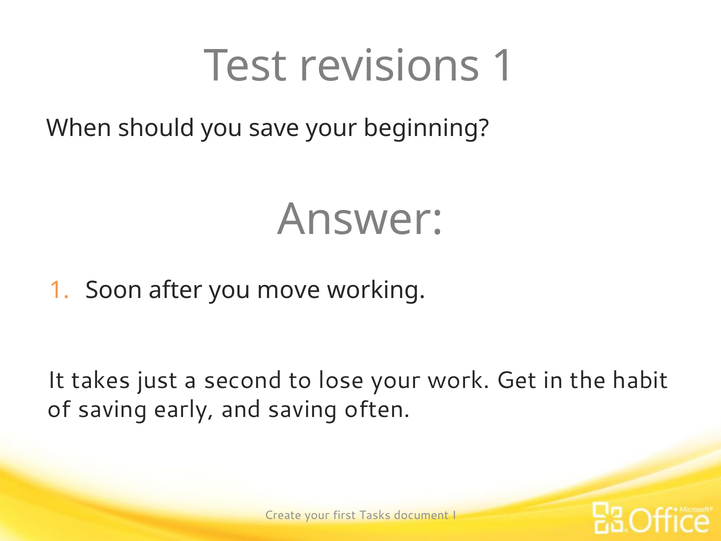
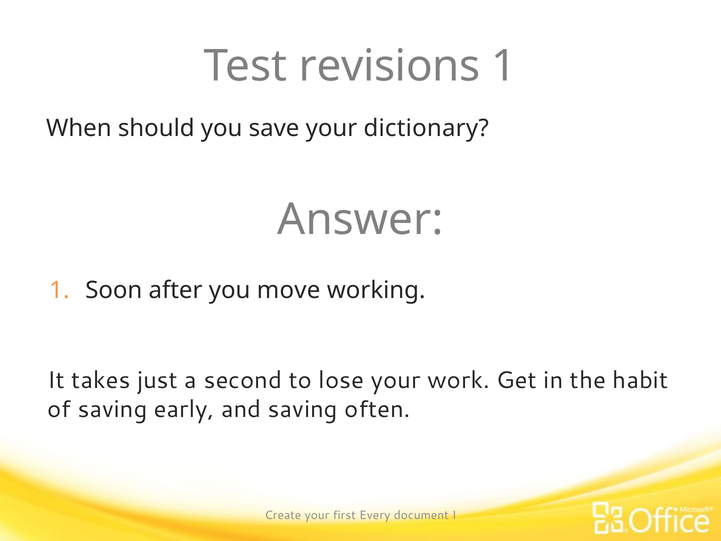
beginning: beginning -> dictionary (426, 128)
Tasks: Tasks -> Every (375, 515)
